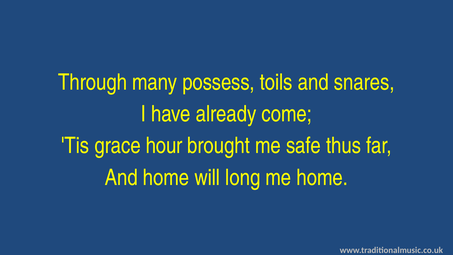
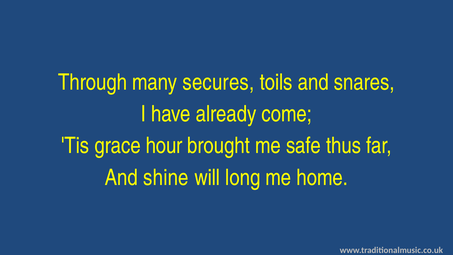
possess: possess -> secures (218, 82)
And home: home -> shine (166, 177)
